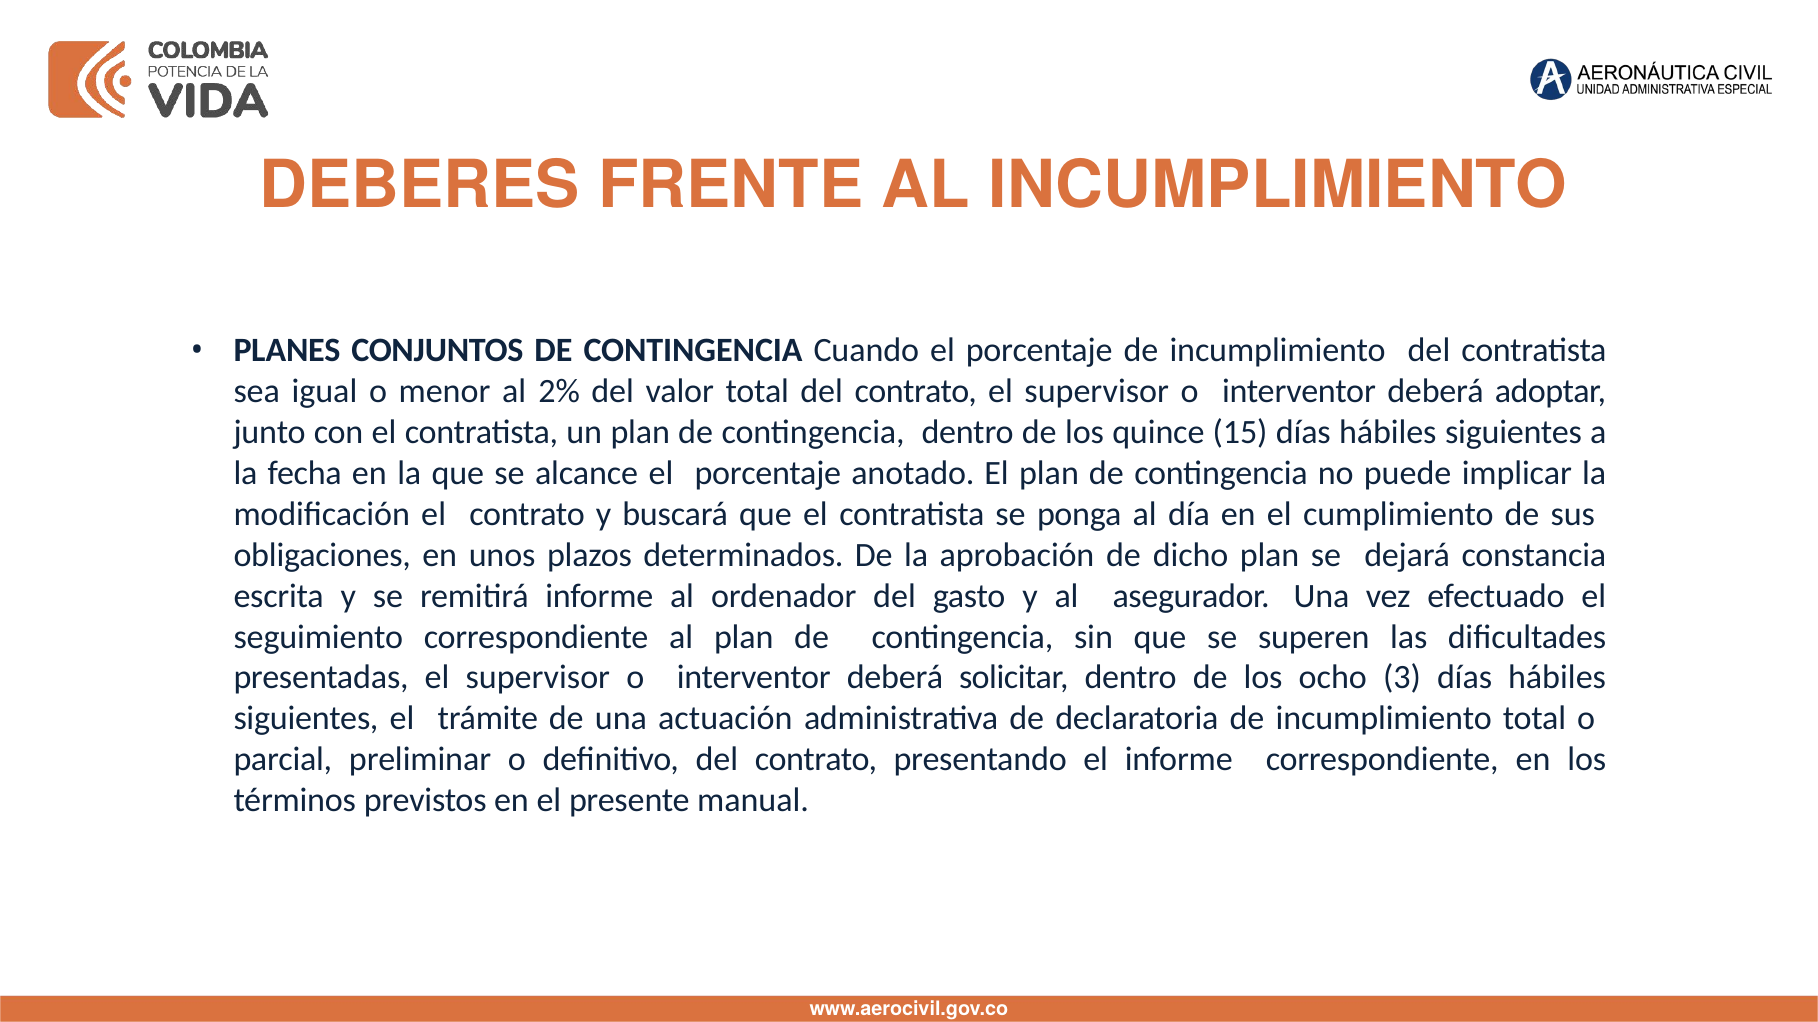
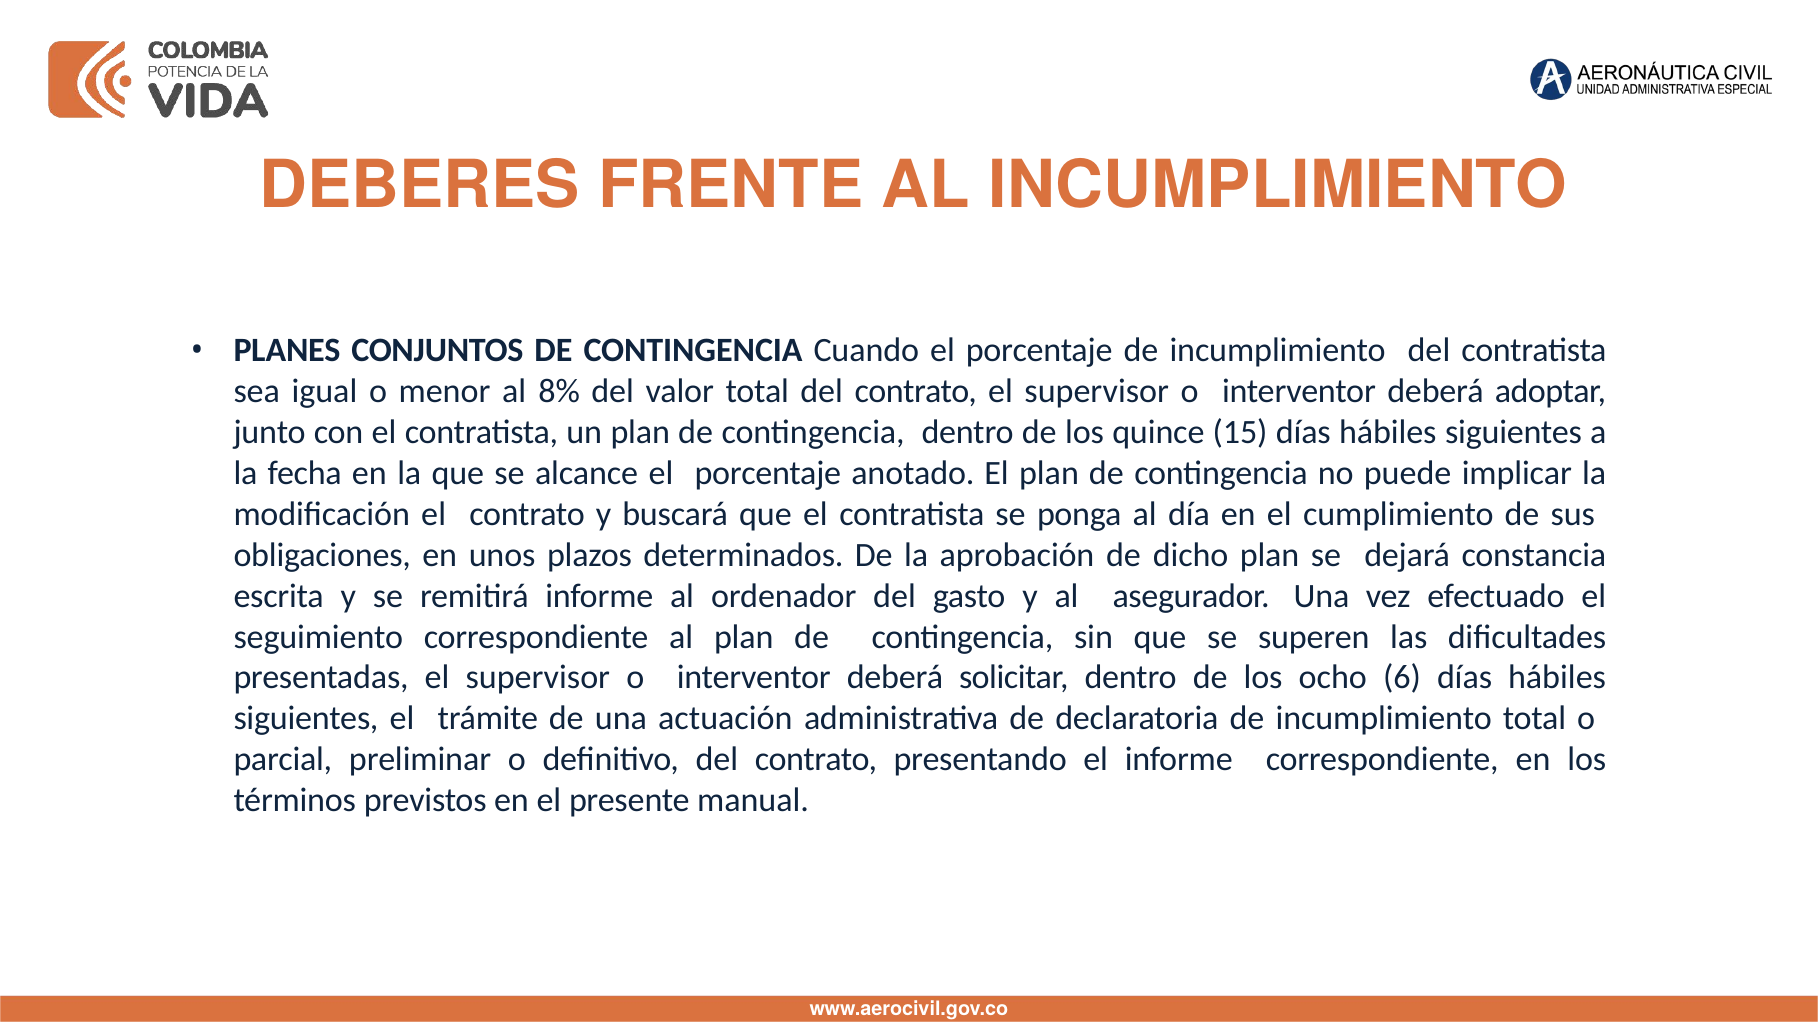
2%: 2% -> 8% (559, 392)
3: 3 -> 6 (1402, 678)
